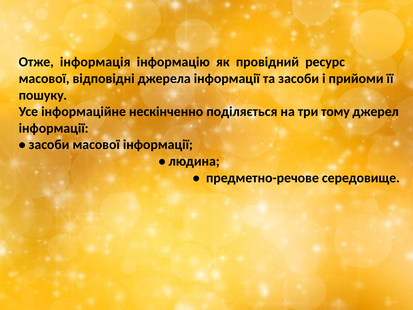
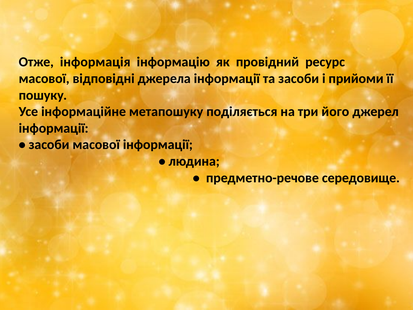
нескінченно: нескінченно -> метапошуку (166, 112)
тому: тому -> його (335, 112)
